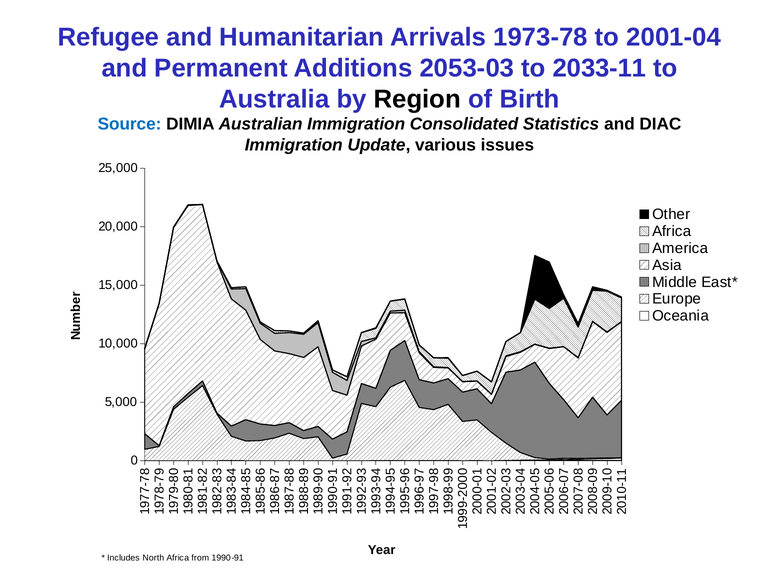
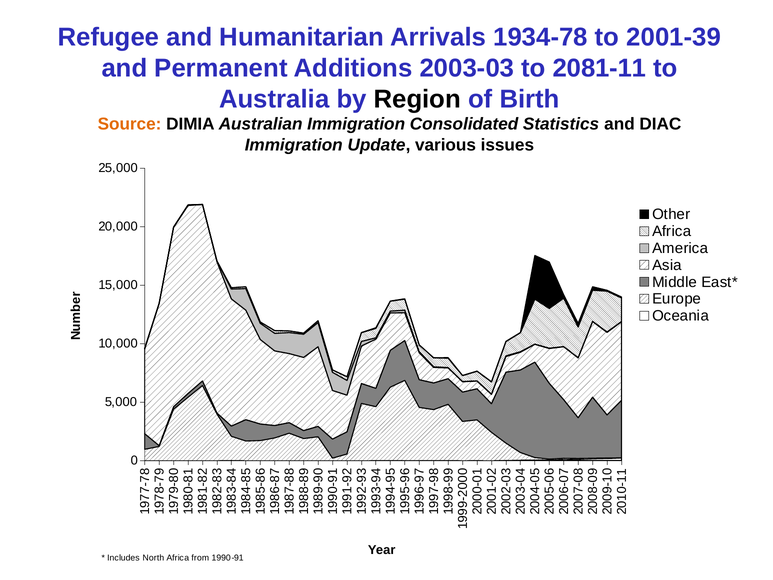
1973-78: 1973-78 -> 1934-78 (541, 37)
2001-04: 2001-04 -> 2001-39 (674, 37)
2053-03: 2053-03 -> 2003-03 (467, 68)
2033-11: 2033-11 -> 2081-11 (599, 68)
Source colour: blue -> orange (130, 124)
